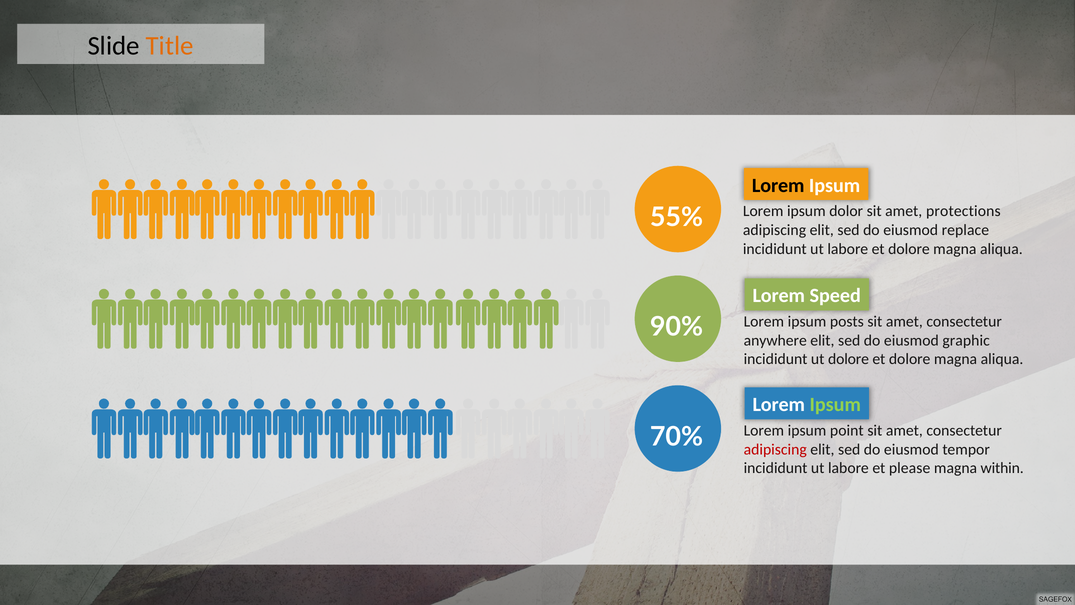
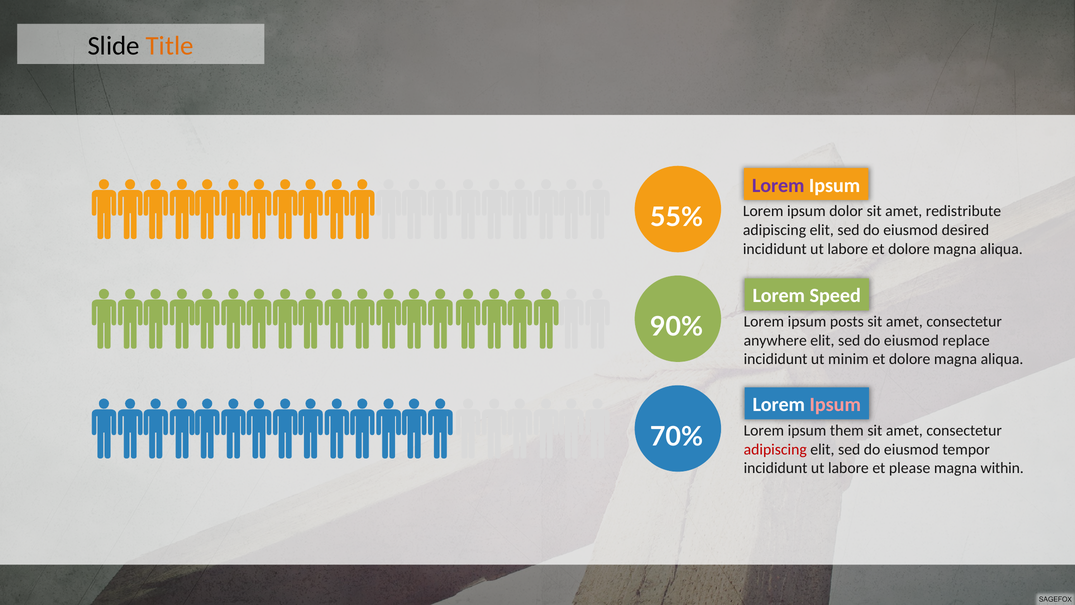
Lorem colour: black -> purple (778, 185)
protections: protections -> redistribute (963, 211)
replace: replace -> desired (965, 230)
graphic: graphic -> replace (966, 340)
ut dolore: dolore -> minim (848, 359)
Ipsum colour: light green -> pink (835, 405)
point: point -> them (847, 430)
